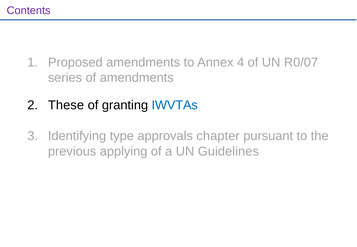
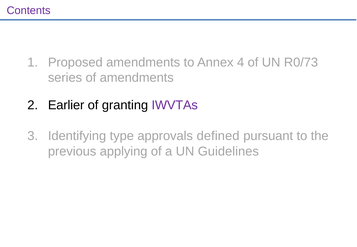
R0/07: R0/07 -> R0/73 (301, 62)
These: These -> Earlier (66, 105)
IWVTAs colour: blue -> purple (175, 105)
chapter: chapter -> defined (218, 136)
